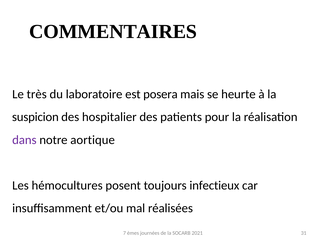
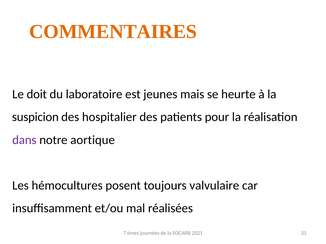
COMMENTAIRES colour: black -> orange (113, 32)
très: très -> doit (37, 94)
posera: posera -> jeunes (160, 94)
infectieux: infectieux -> valvulaire (214, 186)
